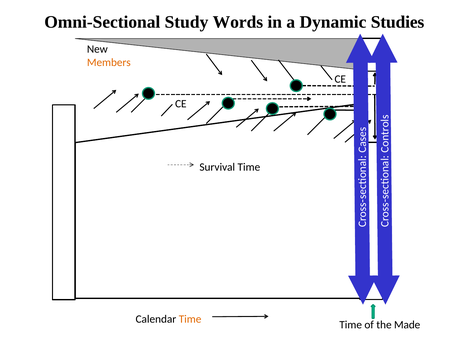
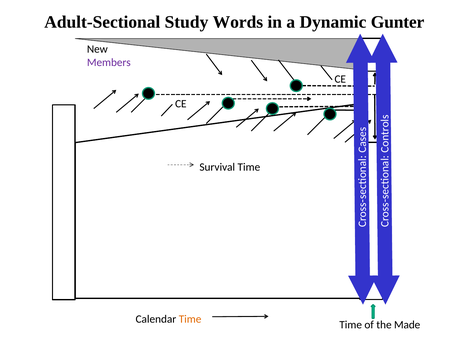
Omni-Sectional: Omni-Sectional -> Adult-Sectional (102, 22)
Studies: Studies -> Gunter (398, 22)
Members colour: orange -> purple (109, 63)
